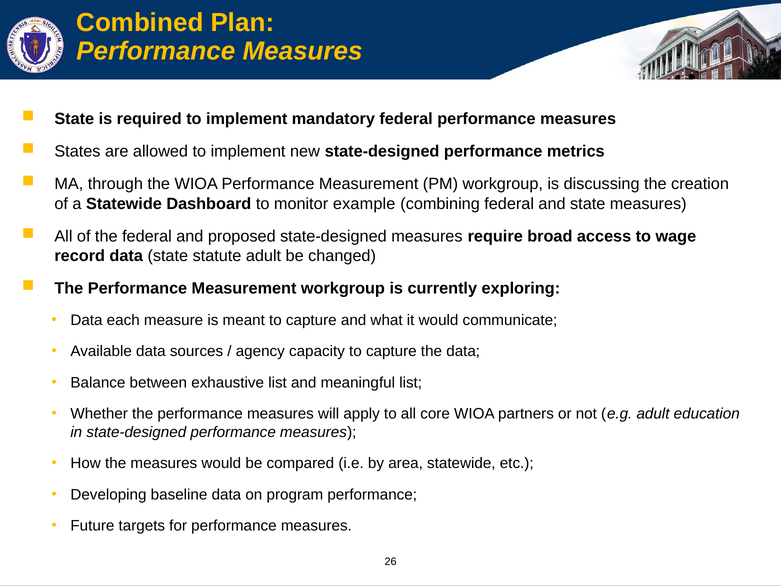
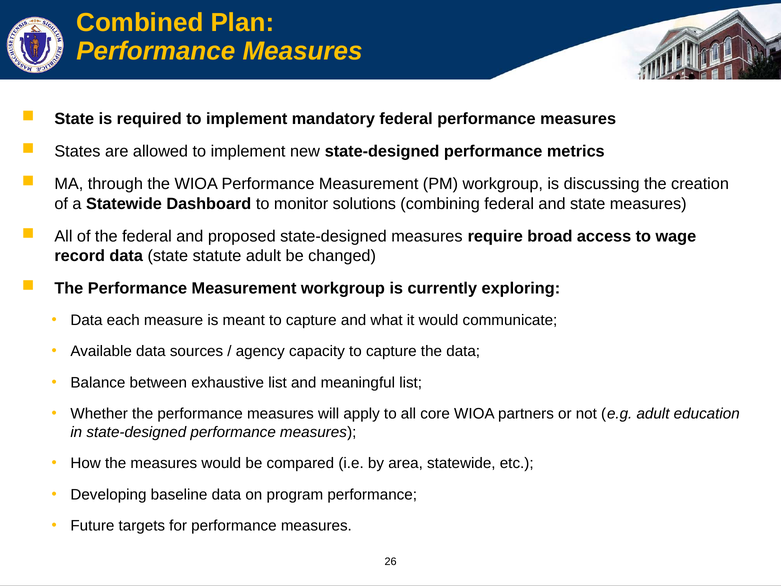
example: example -> solutions (364, 204)
